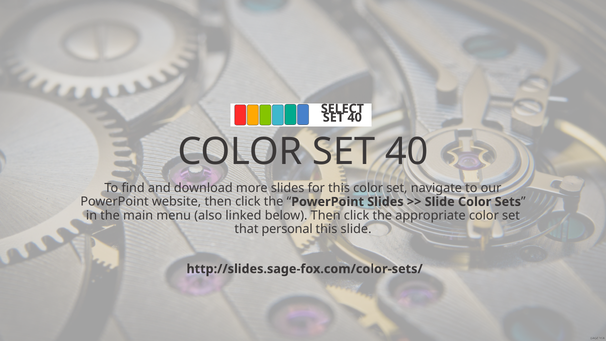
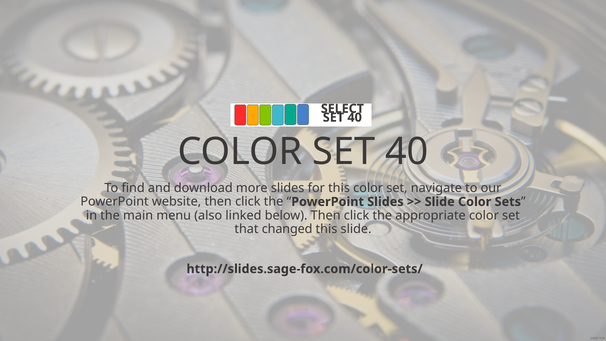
personal: personal -> changed (287, 229)
